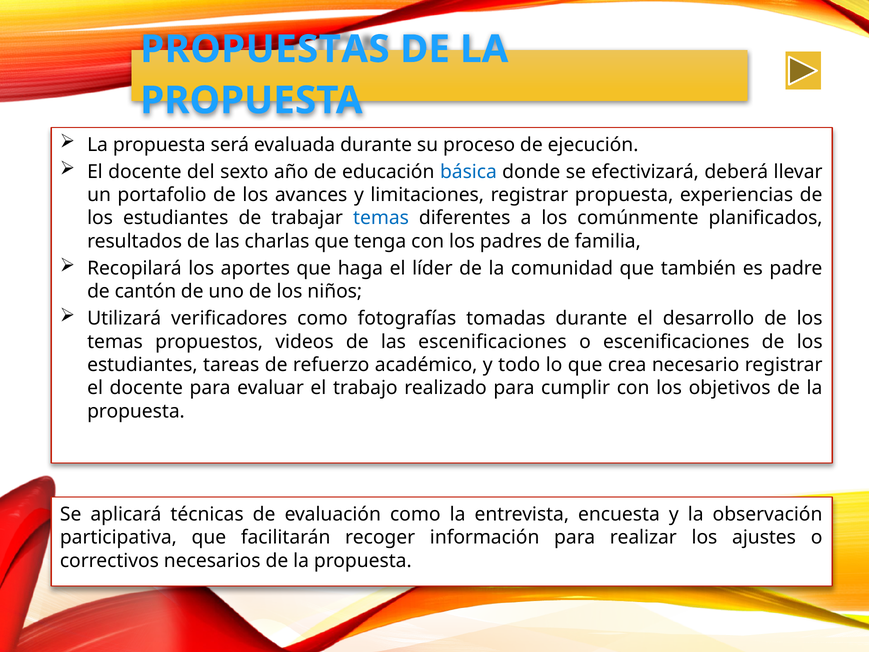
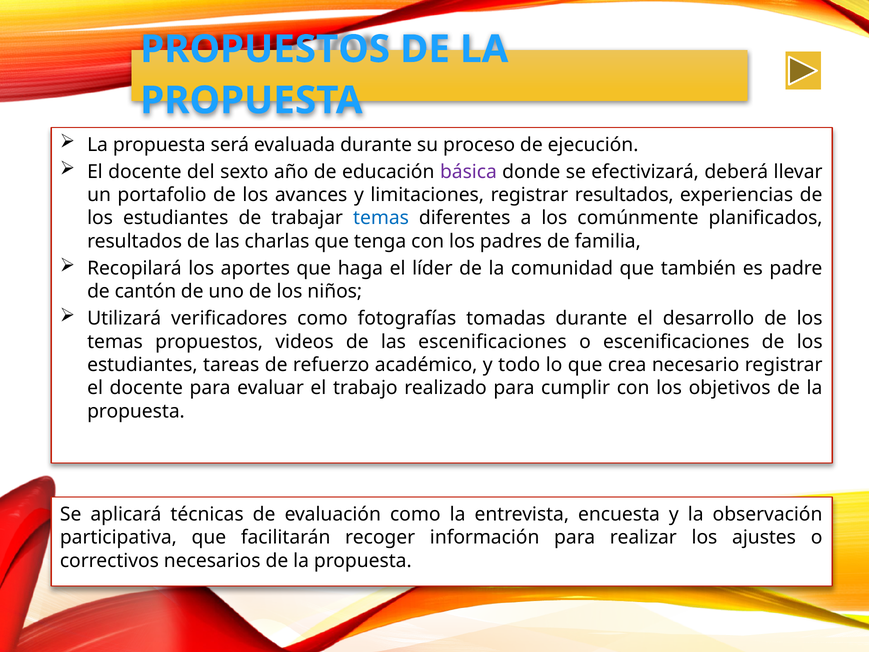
PROPUESTAS: PROPUESTAS -> PROPUESTOS (265, 49)
básica colour: blue -> purple (468, 172)
registrar propuesta: propuesta -> resultados (624, 195)
